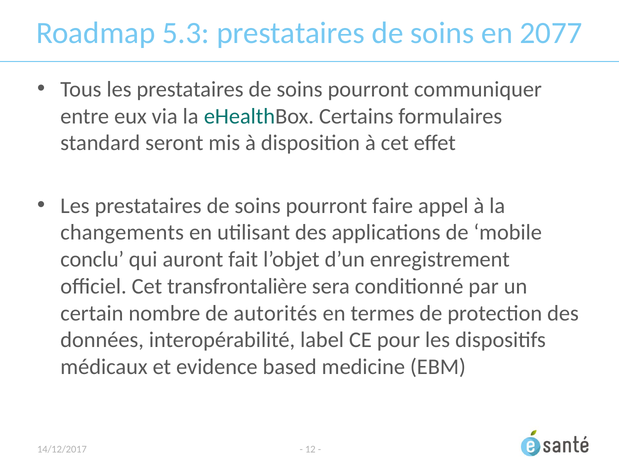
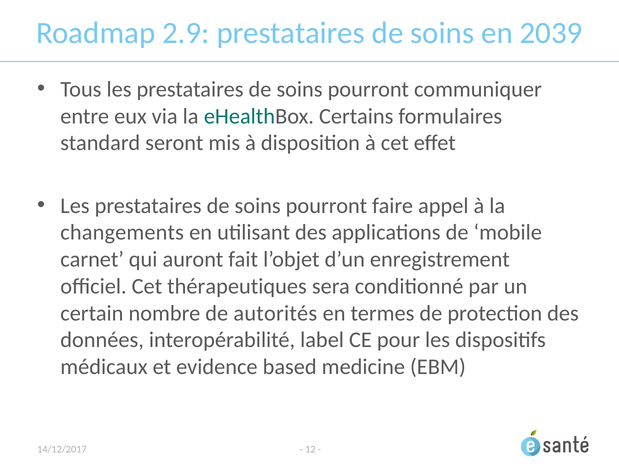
5.3: 5.3 -> 2.9 (186, 33)
2077: 2077 -> 2039 (551, 33)
conclu: conclu -> carnet (92, 260)
transfrontalière: transfrontalière -> thérapeutiques (237, 286)
